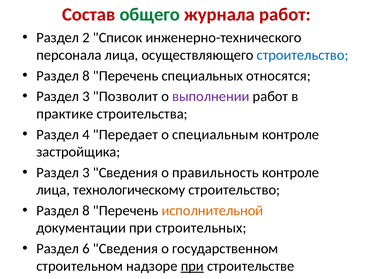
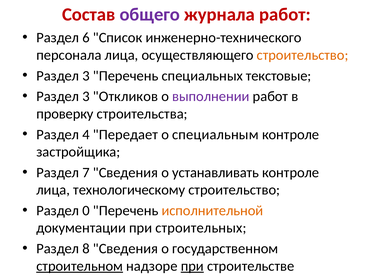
общего colour: green -> purple (150, 14)
2: 2 -> 6 (86, 38)
строительство colour: blue -> orange (303, 55)
8: 8 -> 3 (86, 76)
относятся: относятся -> текстовые (279, 76)
Позволит: Позволит -> Откликов (125, 97)
практике: практике -> проверку (65, 114)
3: 3 -> 7 (86, 173)
правильность: правильность -> устанавливать (216, 173)
8: 8 -> 0 (86, 211)
6: 6 -> 8 (86, 249)
строительном underline: none -> present (80, 267)
